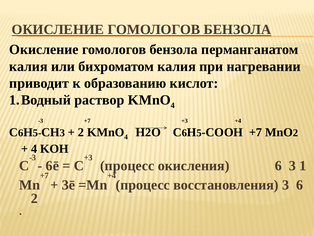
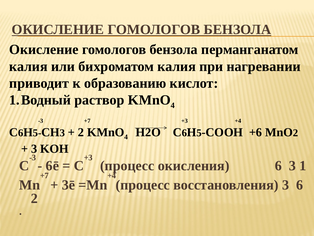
+7: +7 -> +6 (256, 132)
4: 4 -> 3 (34, 149)
